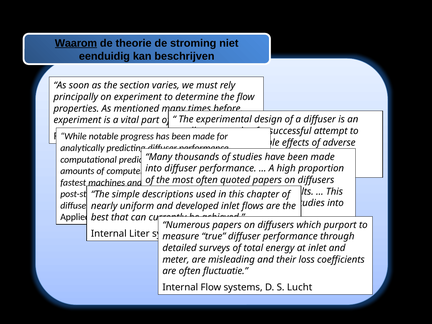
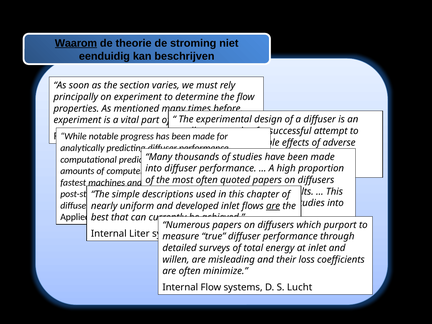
are underline: none -> present (273, 206)
meter: meter -> willen (176, 260)
often fluctuatie: fluctuatie -> minimize (225, 271)
